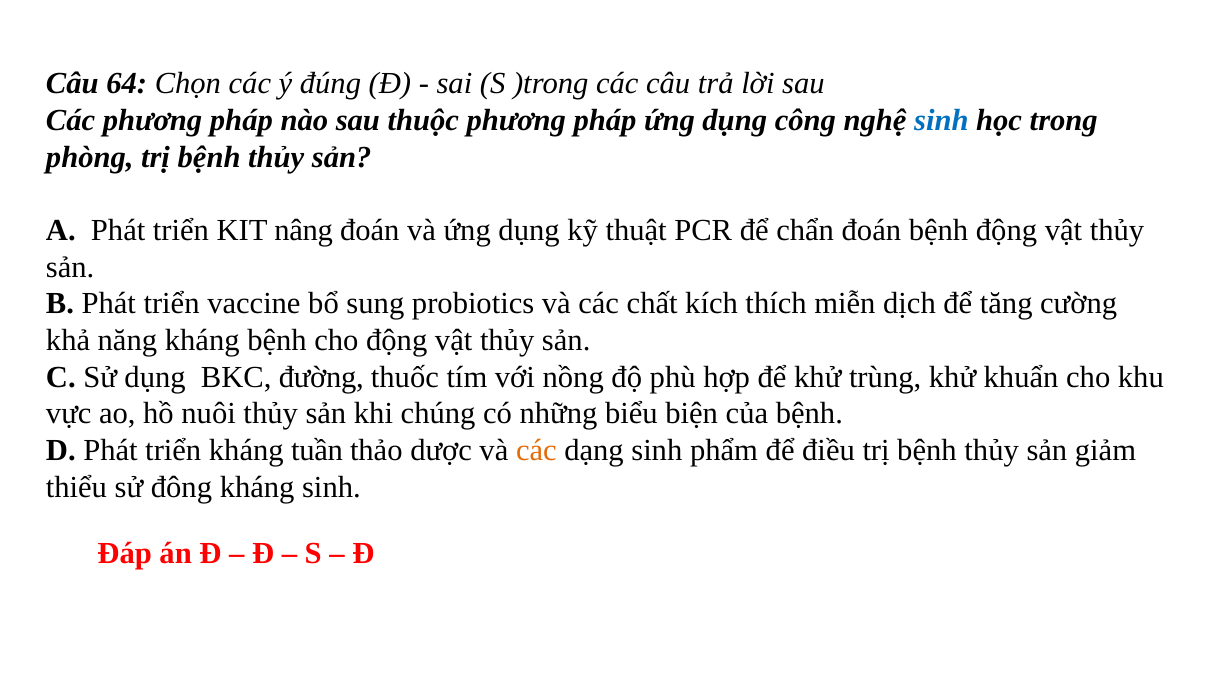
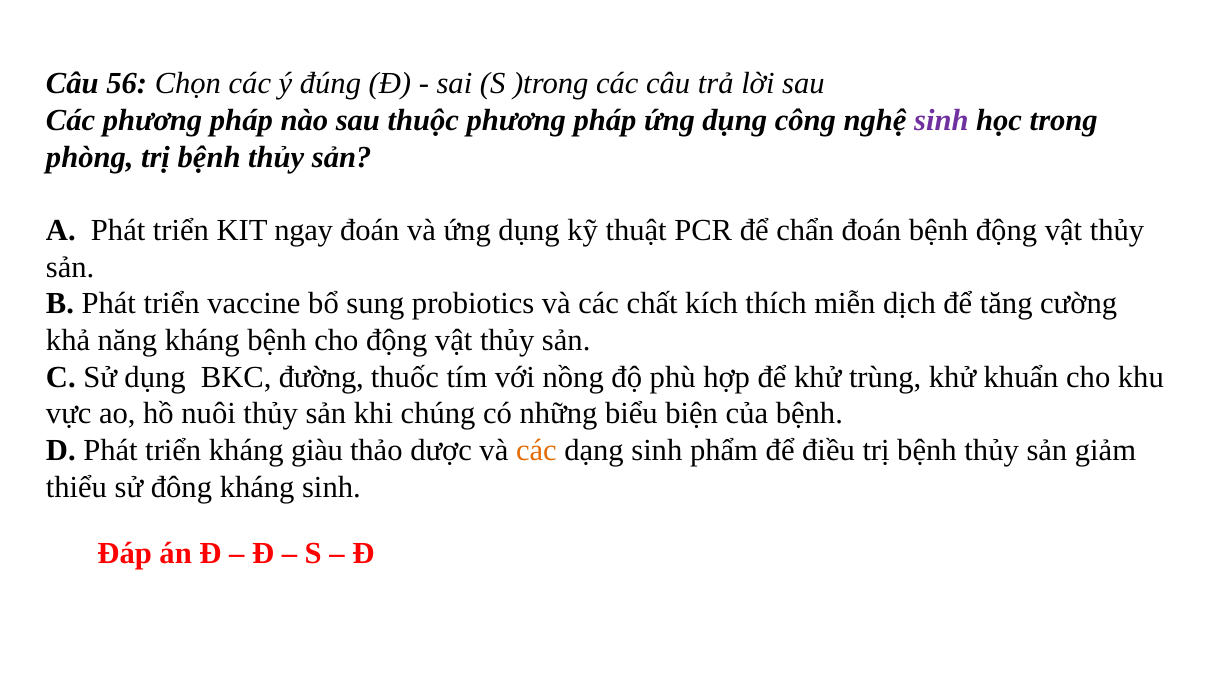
64: 64 -> 56 (127, 84)
sinh colour: blue -> purple (941, 120)
nâng: nâng -> ngay (304, 231)
tuần: tuần -> giàu (317, 451)
